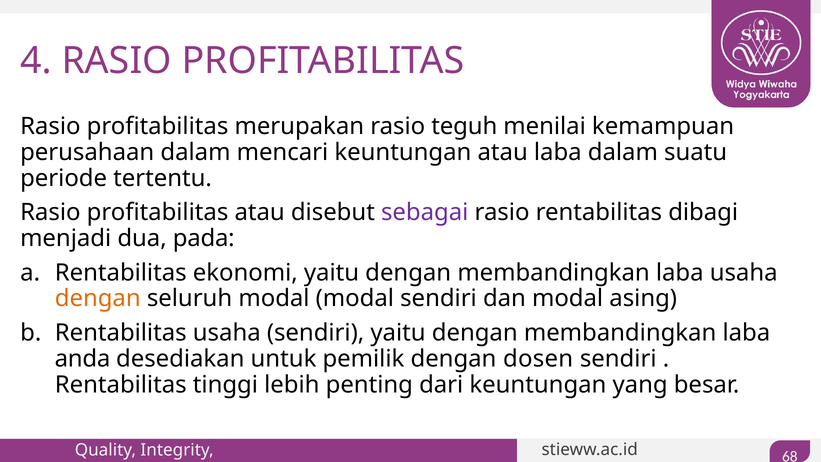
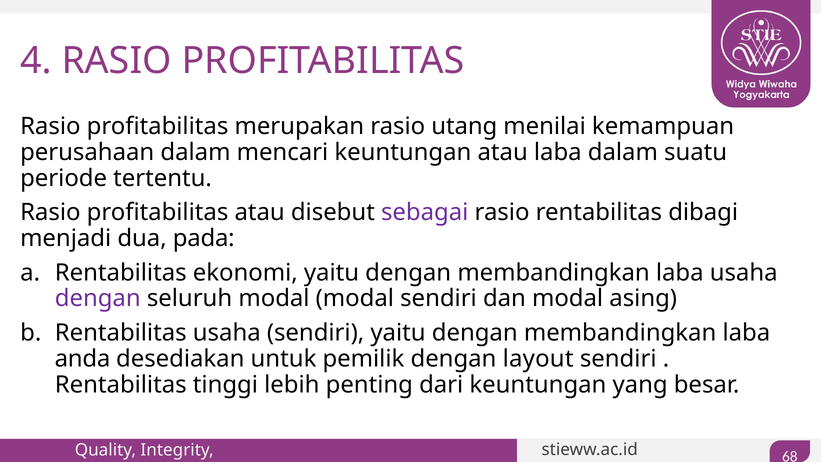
teguh: teguh -> utang (464, 126)
dengan colour: orange -> purple (98, 298)
dosen: dosen -> layout (538, 359)
